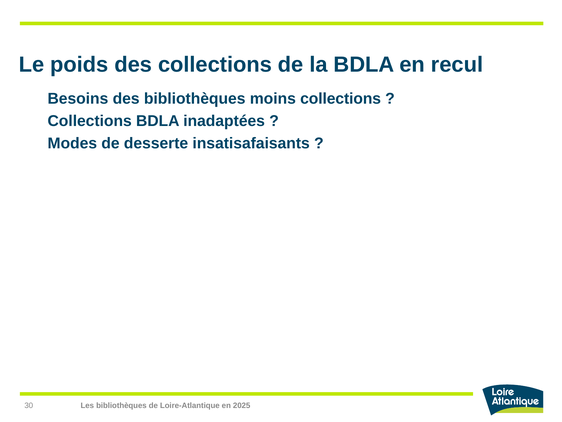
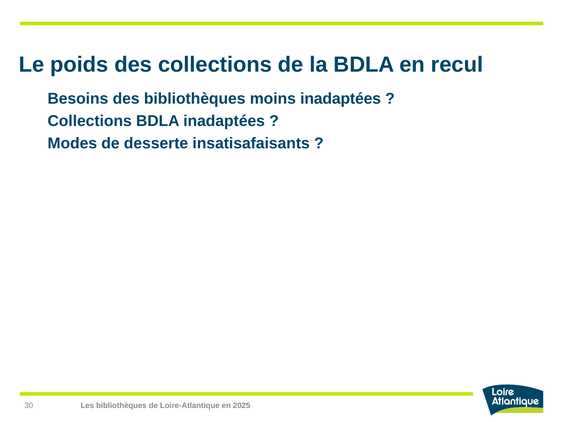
moins collections: collections -> inadaptées (341, 99)
